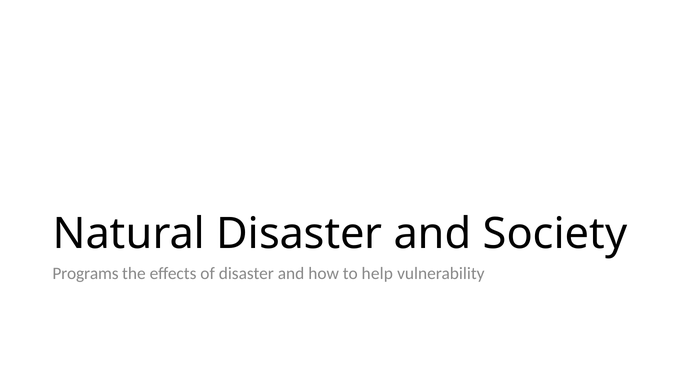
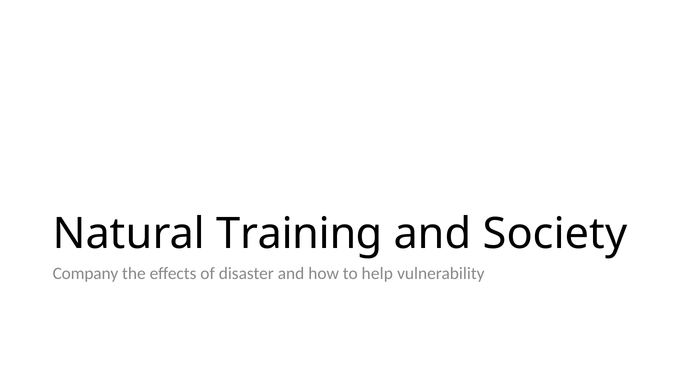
Natural Disaster: Disaster -> Training (300, 234)
Programs: Programs -> Company (85, 274)
